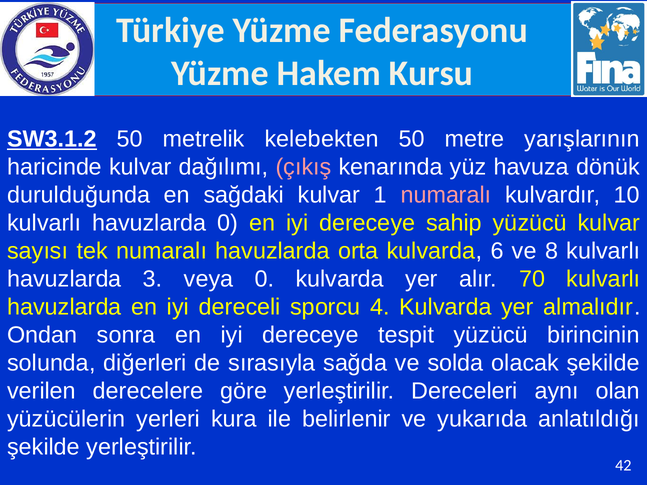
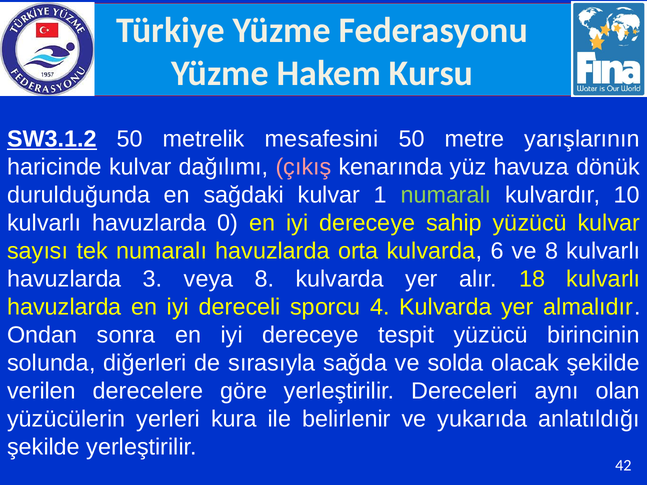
kelebekten: kelebekten -> mesafesini (322, 139)
numaralı colour: pink -> light green (446, 195)
veya 0: 0 -> 8 (264, 279)
70: 70 -> 18 (532, 279)
